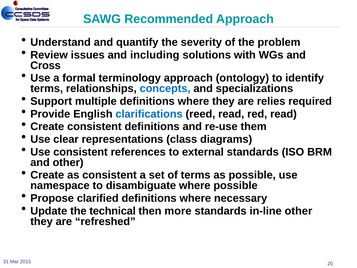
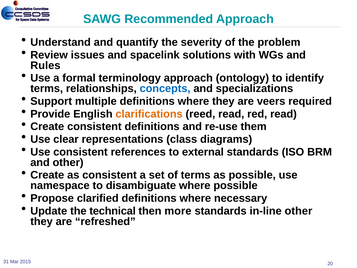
including: including -> spacelink (155, 55)
Cross: Cross -> Rules (45, 65)
relies: relies -> veers (271, 101)
clarifications colour: blue -> orange (149, 114)
